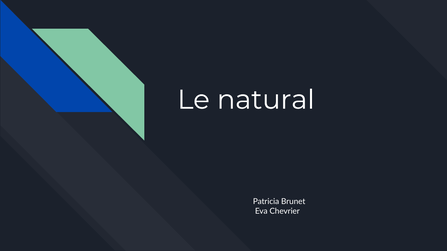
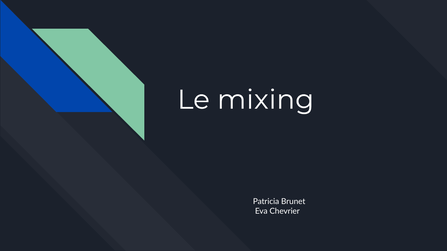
natural: natural -> mixing (266, 100)
